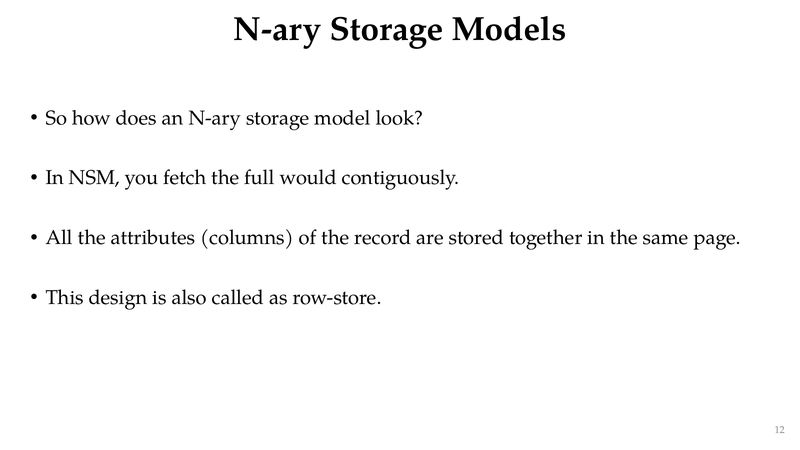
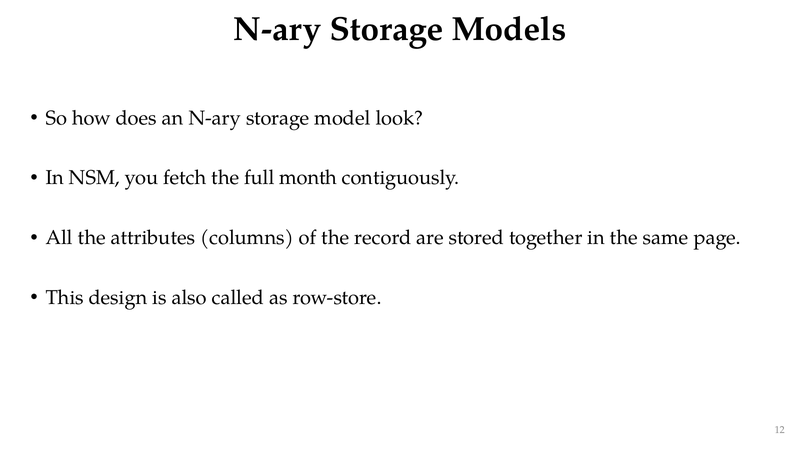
would: would -> month (308, 178)
